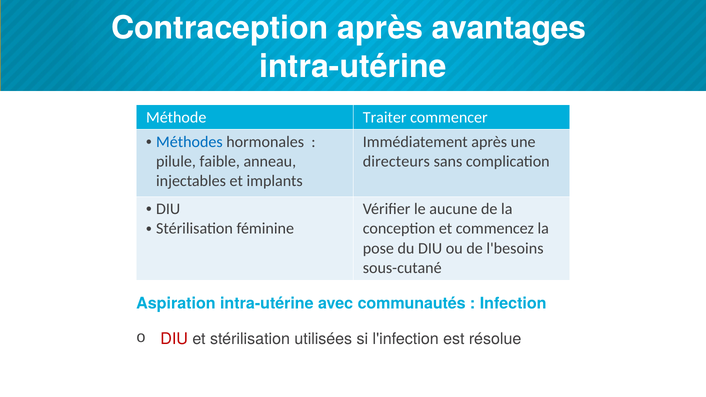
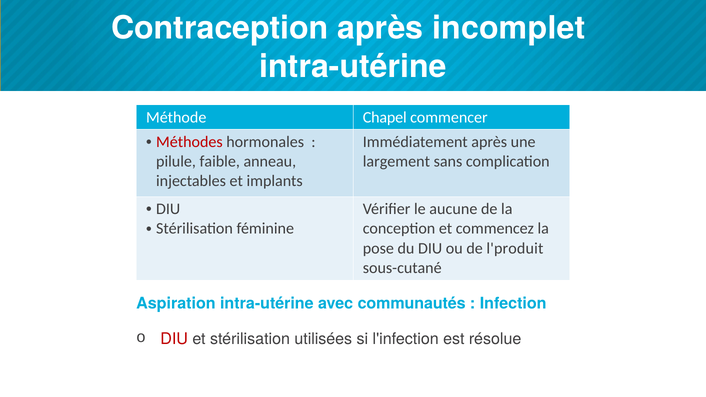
avantages: avantages -> incomplet (509, 28)
Traiter: Traiter -> Chapel (385, 117)
Méthodes colour: blue -> red (189, 142)
directeurs: directeurs -> largement (396, 161)
l'besoins: l'besoins -> l'produit (515, 248)
